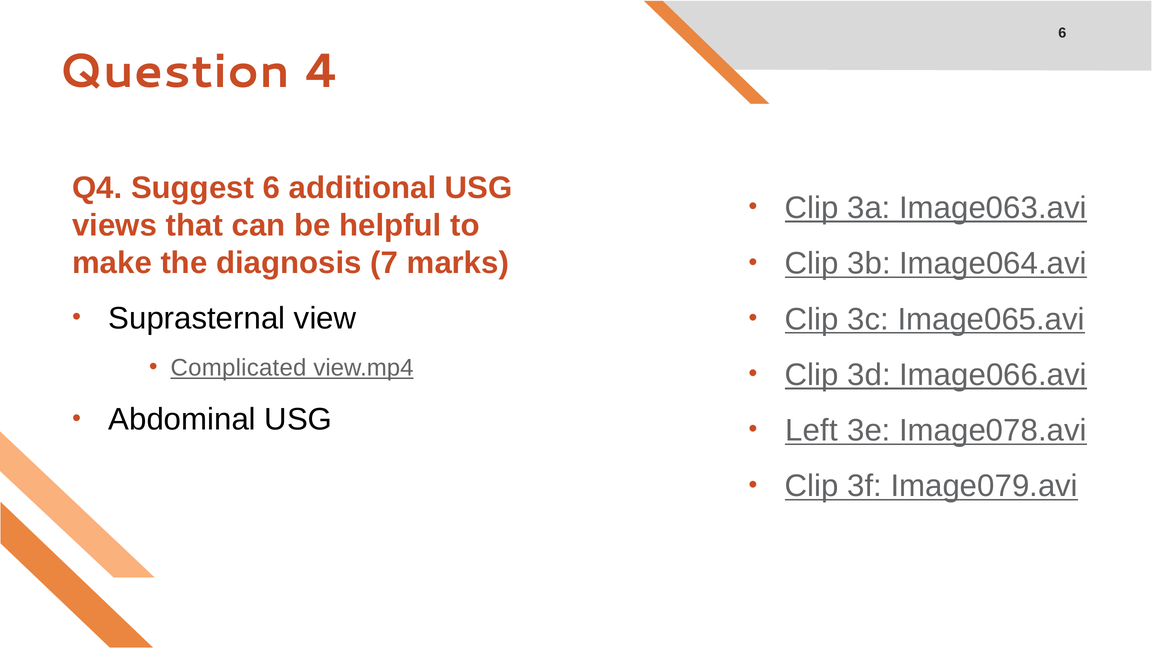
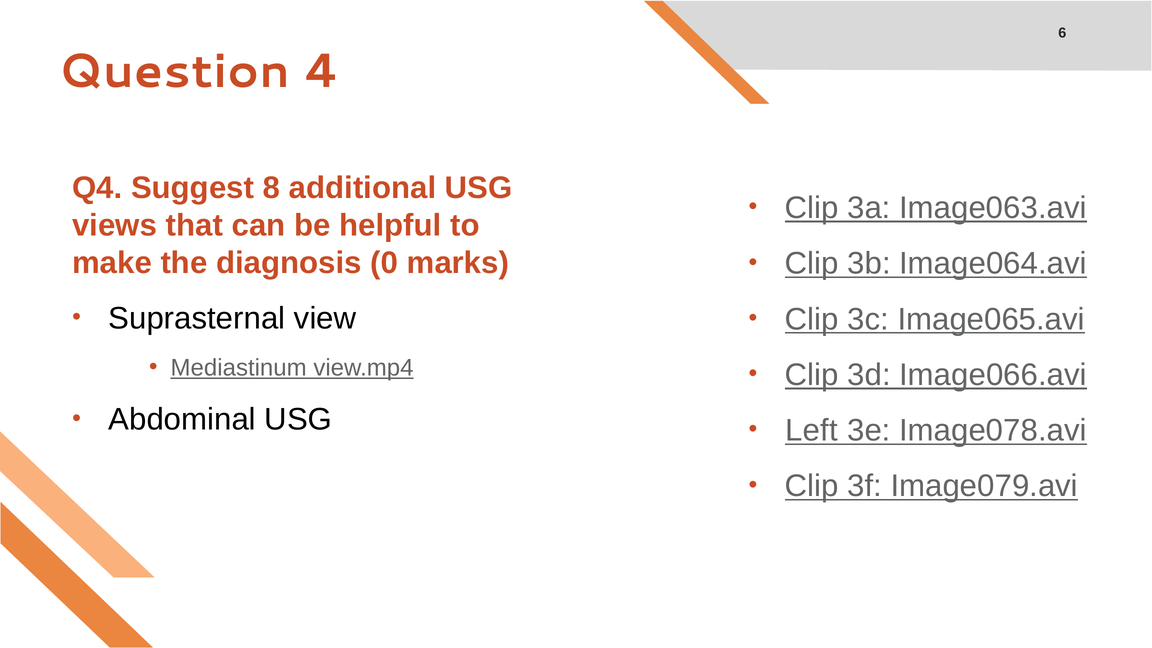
Suggest 6: 6 -> 8 (271, 188)
7: 7 -> 0 (384, 263)
Complicated: Complicated -> Mediastinum (239, 368)
